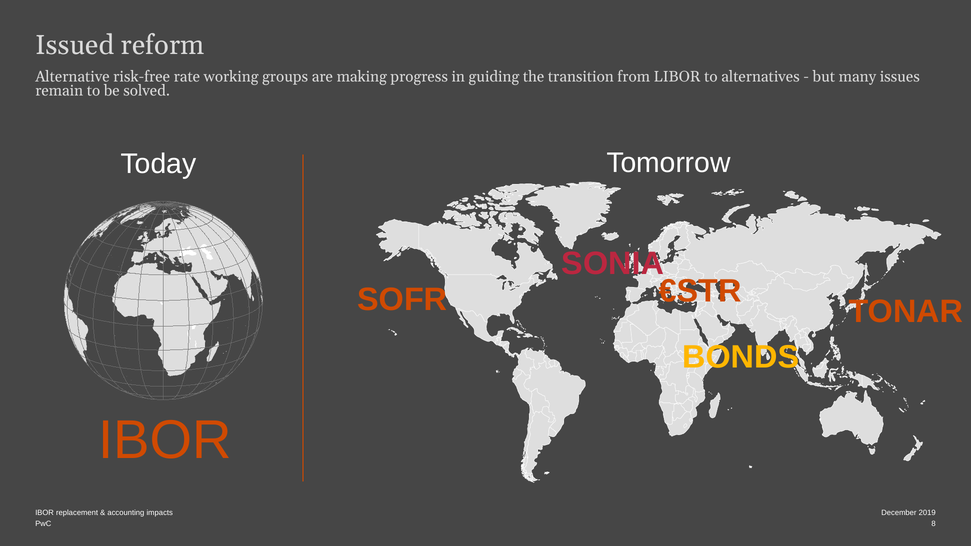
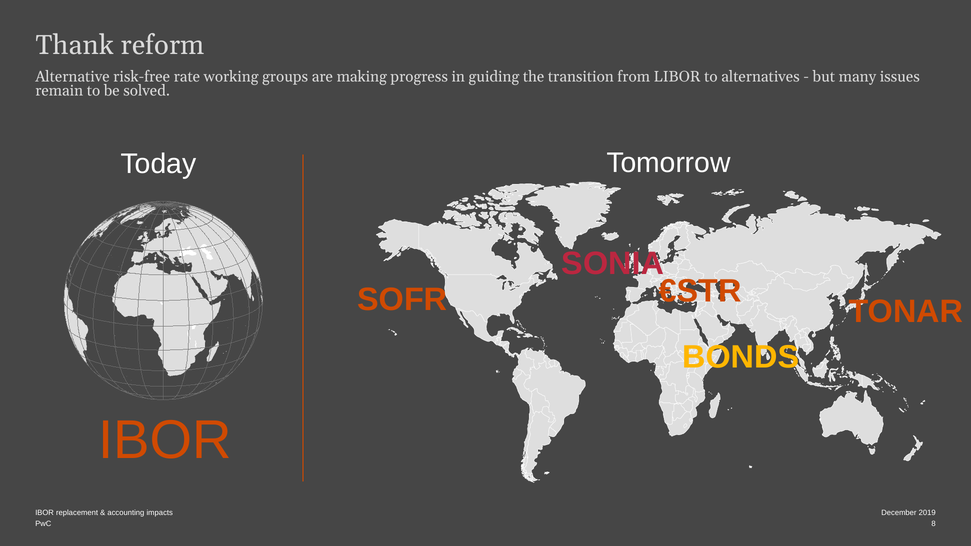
Issued: Issued -> Thank (75, 45)
